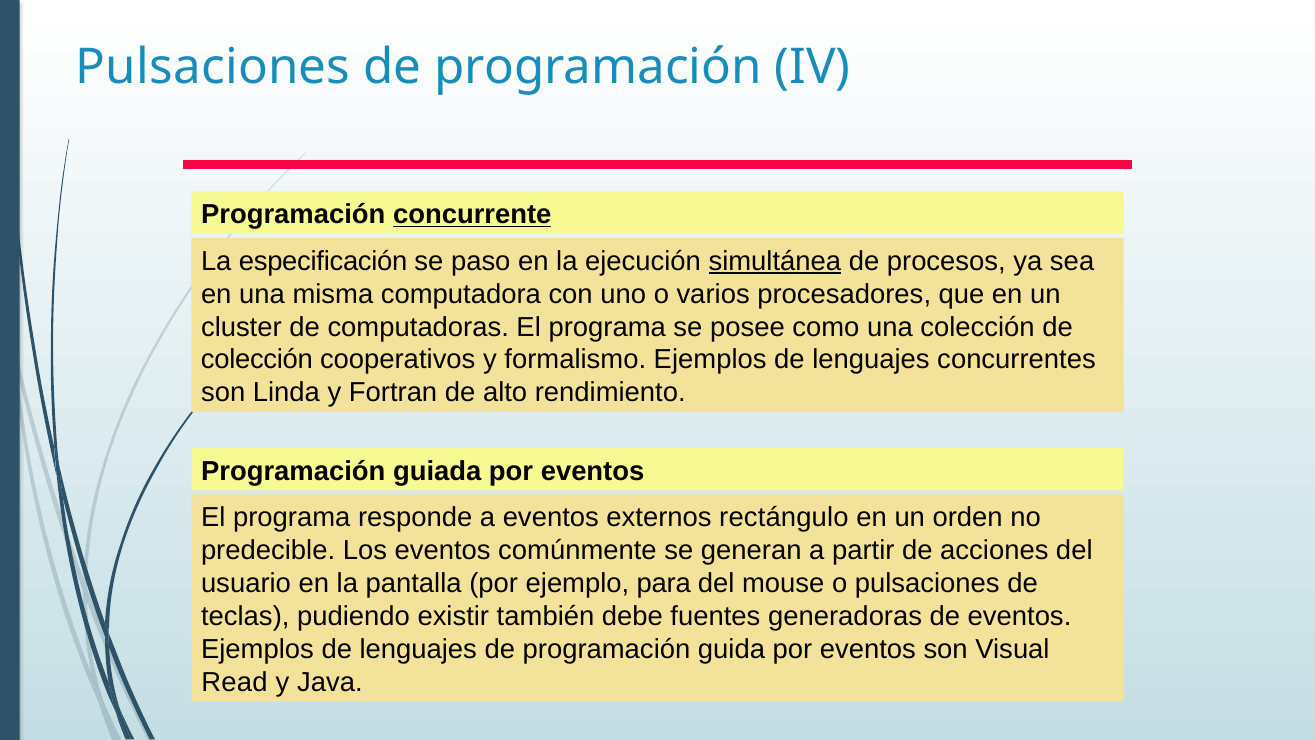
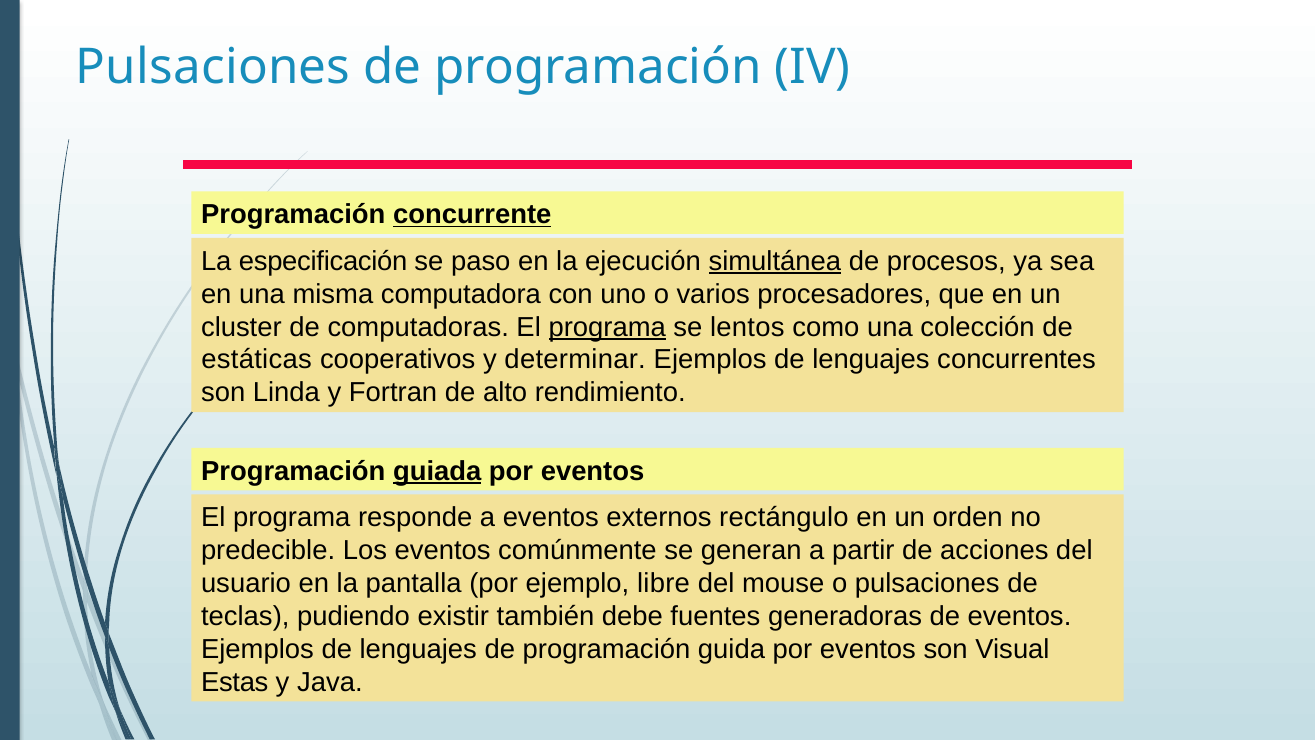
programa underline: none -> present (607, 327)
posee: posee -> lentos (747, 327)
colección: colección -> estáticas (257, 360)
formalismo: formalismo -> determinar (575, 360)
guiada underline: none -> present (437, 471)
para: para -> libre (663, 583)
Read: Read -> Estas (235, 682)
